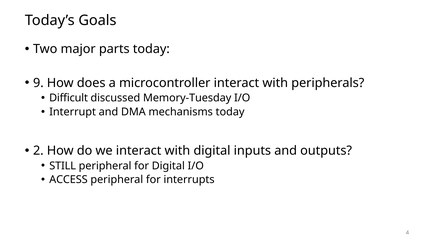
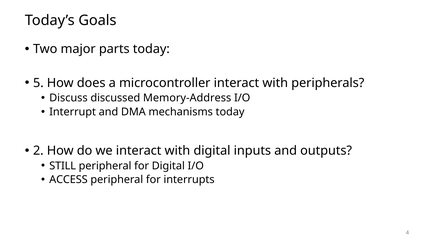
9: 9 -> 5 (38, 83)
Difficult: Difficult -> Discuss (68, 98)
Memory-Tuesday: Memory-Tuesday -> Memory-Address (187, 98)
